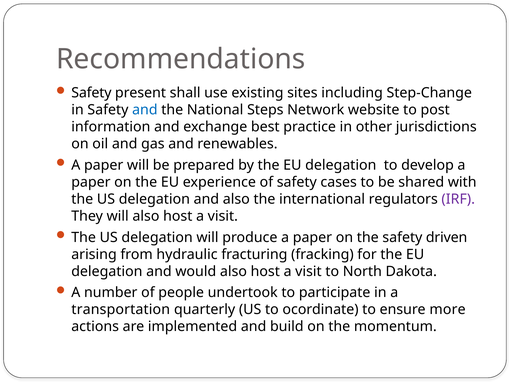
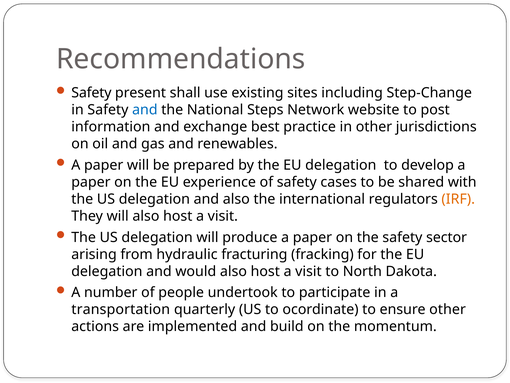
IRF colour: purple -> orange (458, 199)
driven: driven -> sector (447, 237)
ensure more: more -> other (448, 309)
